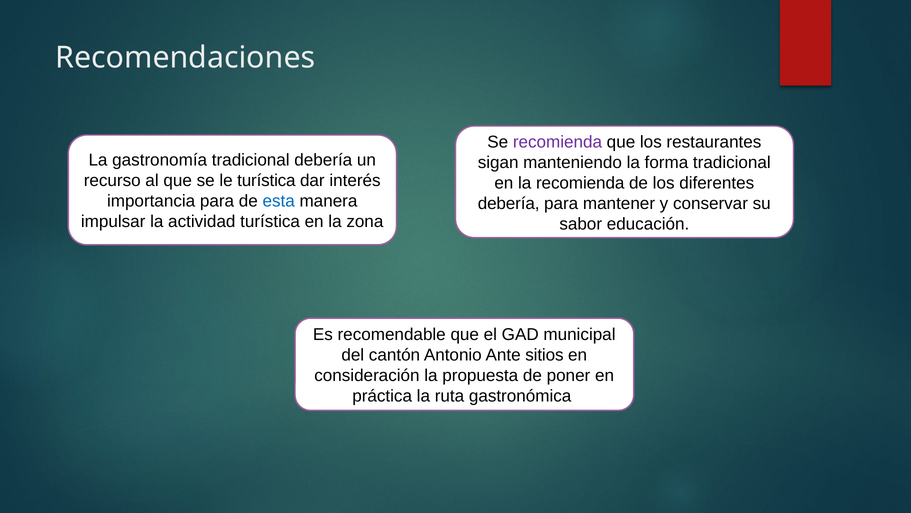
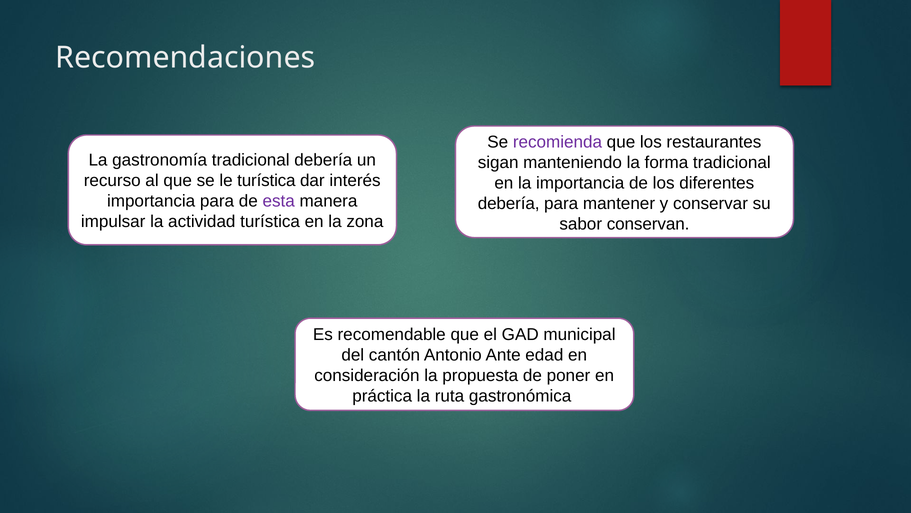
la recomienda: recomienda -> importancia (580, 183)
esta colour: blue -> purple (279, 201)
educación: educación -> conservan (648, 224)
sitios: sitios -> edad (544, 355)
